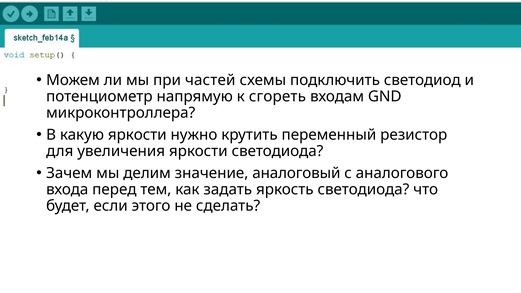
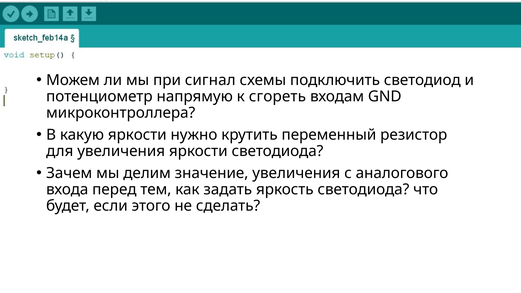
частей: частей -> сигнал (210, 80)
значение аналоговый: аналоговый -> увеличения (296, 173)
